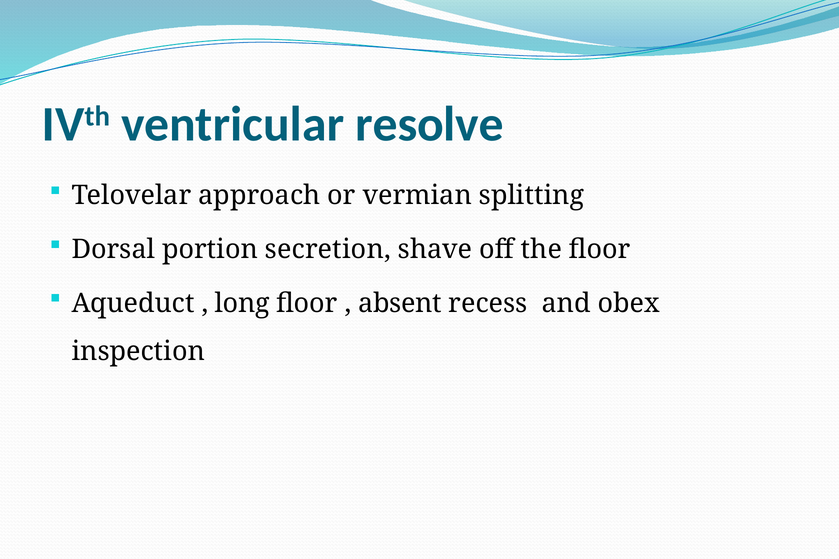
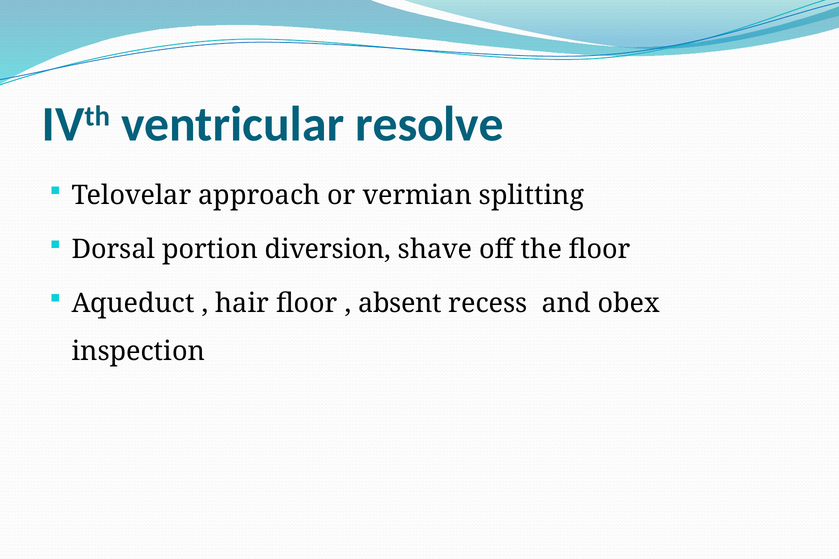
secretion: secretion -> diversion (328, 250)
long: long -> hair (242, 303)
